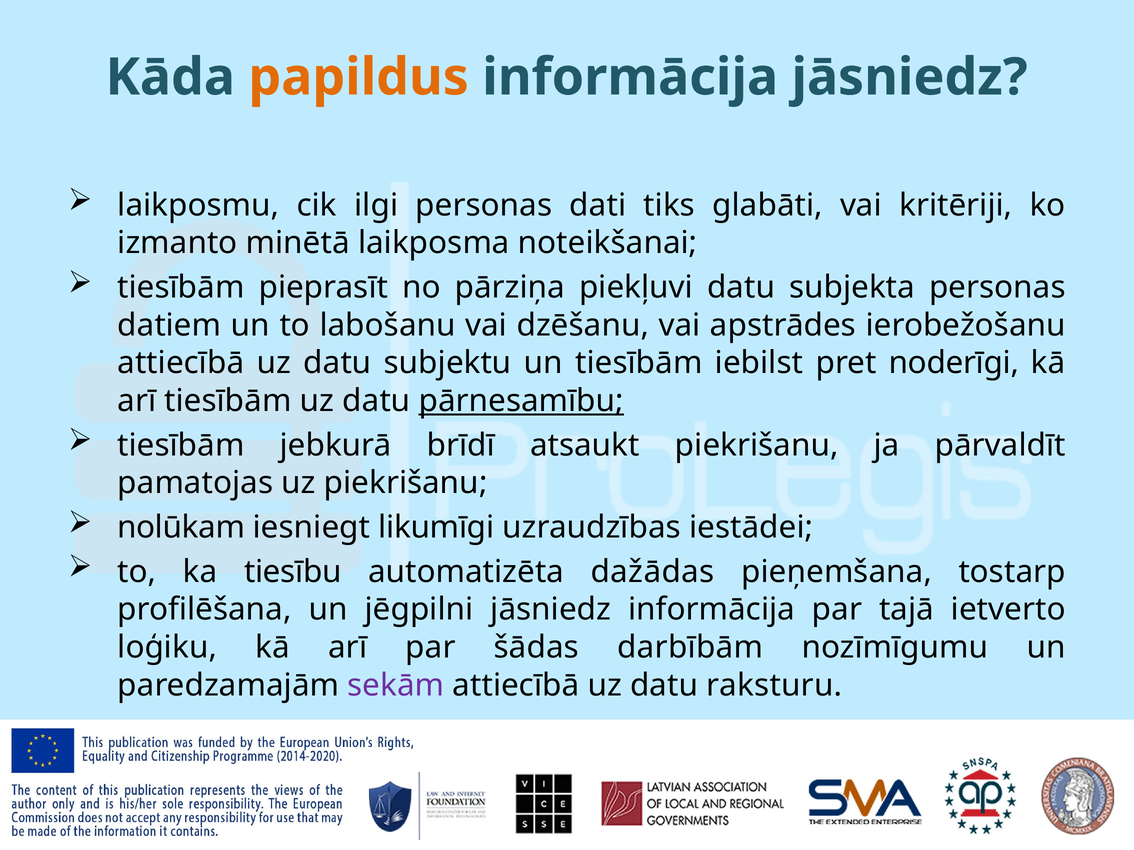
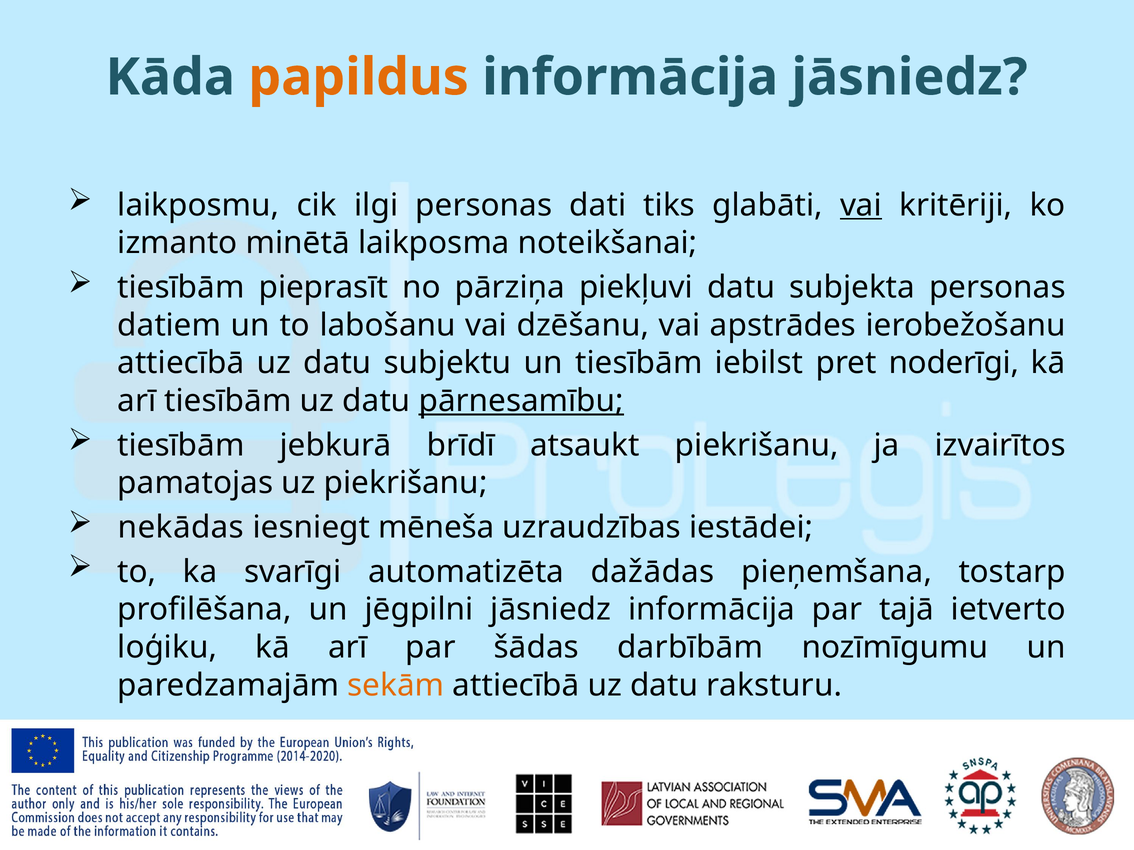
vai underline: none -> present (861, 205)
pārvaldīt: pārvaldīt -> izvairītos (1000, 445)
nolūkam: nolūkam -> nekādas (181, 528)
likumīgi: likumīgi -> mēneša (436, 528)
tiesību: tiesību -> svarīgi (293, 572)
sekām colour: purple -> orange (396, 686)
